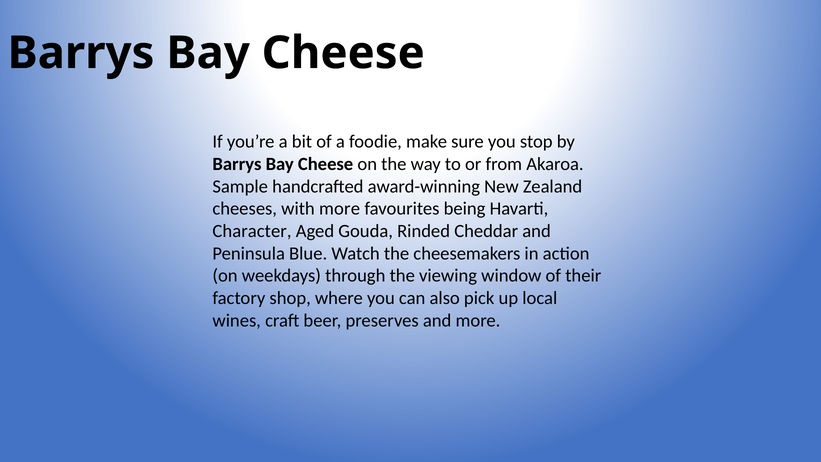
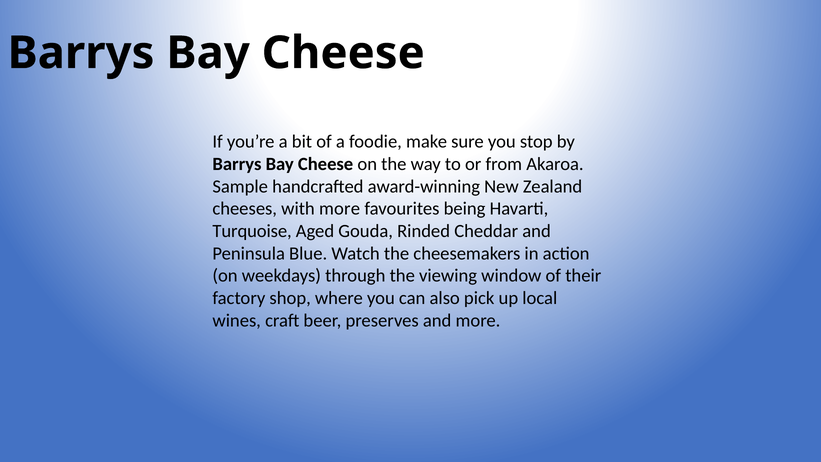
Character: Character -> Turquoise (252, 231)
